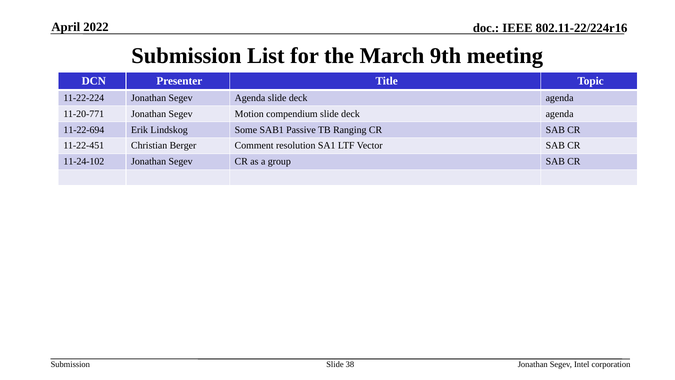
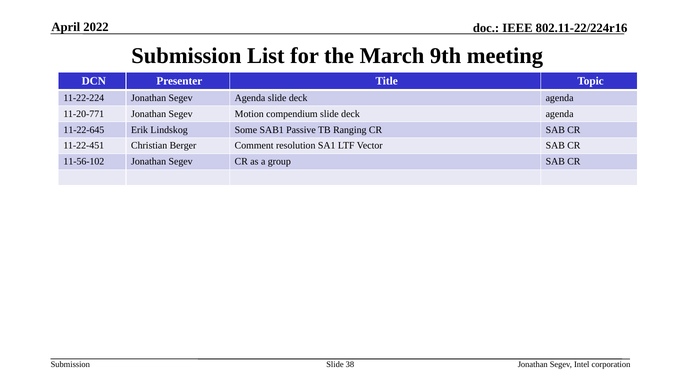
11-22-694: 11-22-694 -> 11-22-645 (84, 130)
11-24-102: 11-24-102 -> 11-56-102 (84, 162)
